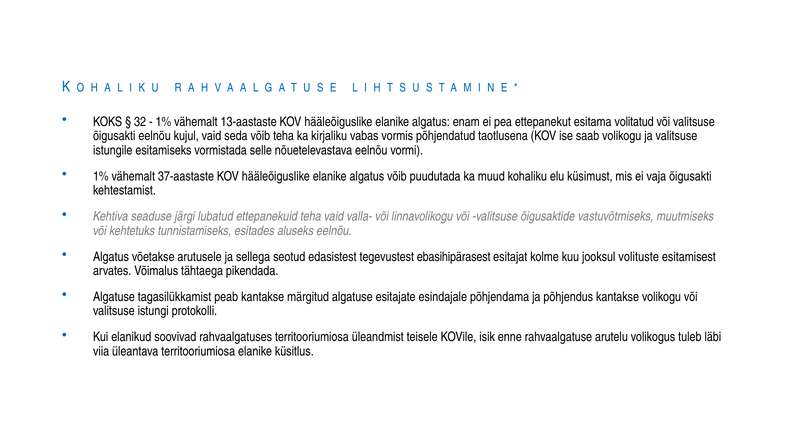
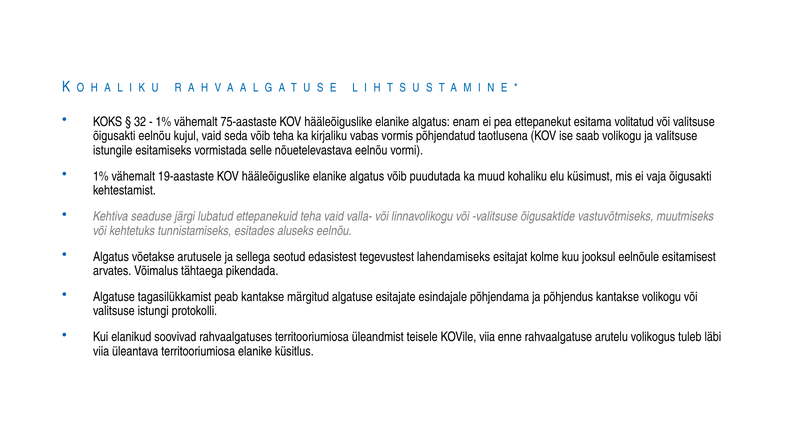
13-aastaste: 13-aastaste -> 75-aastaste (249, 122)
37-aastaste: 37-aastaste -> 19-aastaste (186, 176)
ebasihipärasest: ebasihipärasest -> lahendamiseks (454, 257)
volituste: volituste -> eelnõule (639, 257)
KOVile isik: isik -> viia (487, 337)
